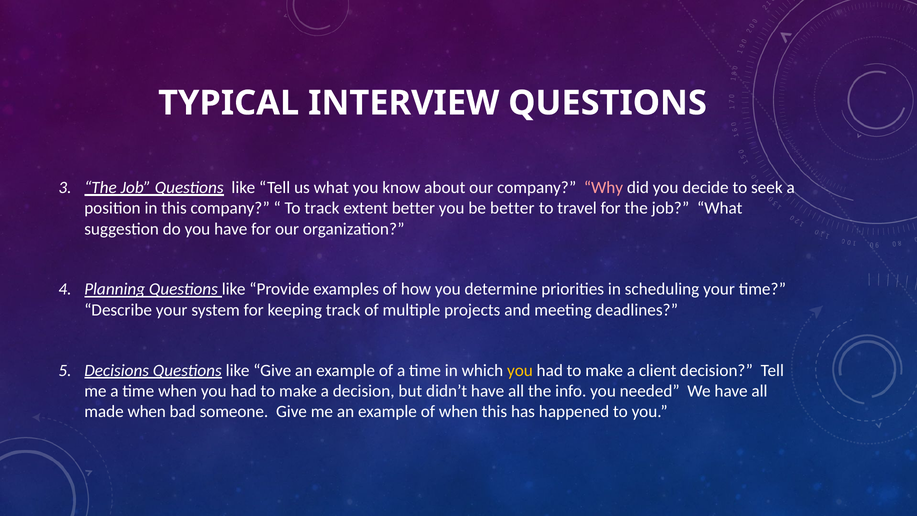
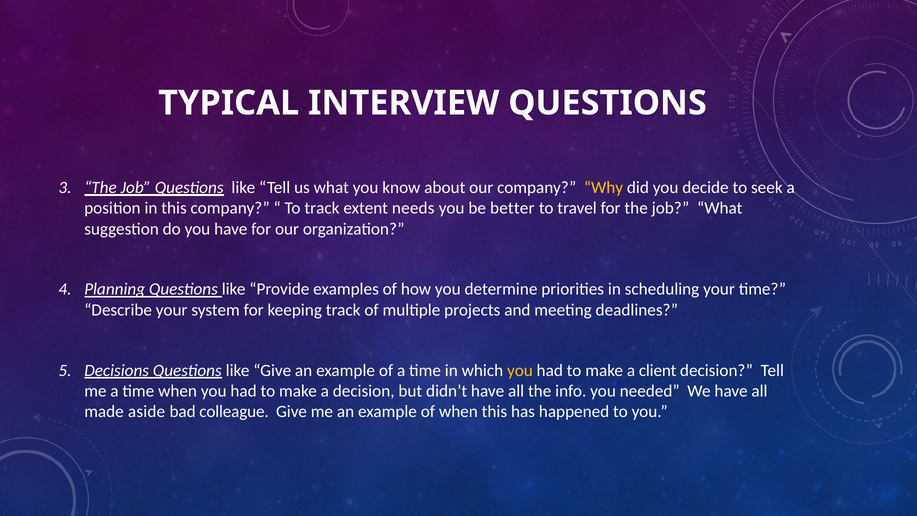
Why colour: pink -> yellow (604, 188)
extent better: better -> needs (413, 208)
made when: when -> aside (147, 411)
someone: someone -> colleague (234, 411)
